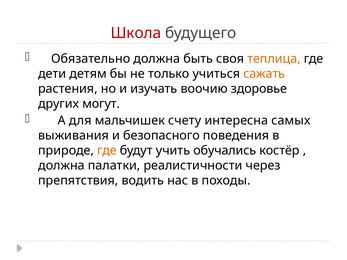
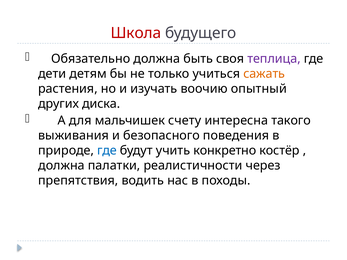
теплица colour: orange -> purple (274, 59)
здоровье: здоровье -> опытный (259, 89)
могут: могут -> диска (101, 104)
самых: самых -> такого (291, 121)
где colour: orange -> blue (107, 151)
обучались: обучались -> конкретно (225, 151)
